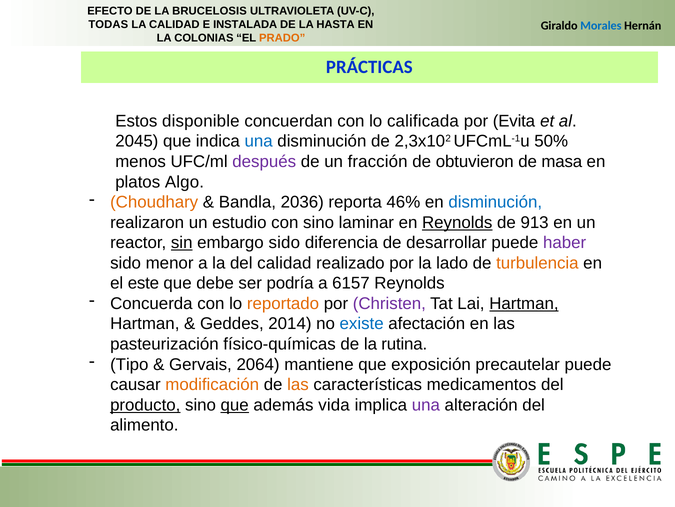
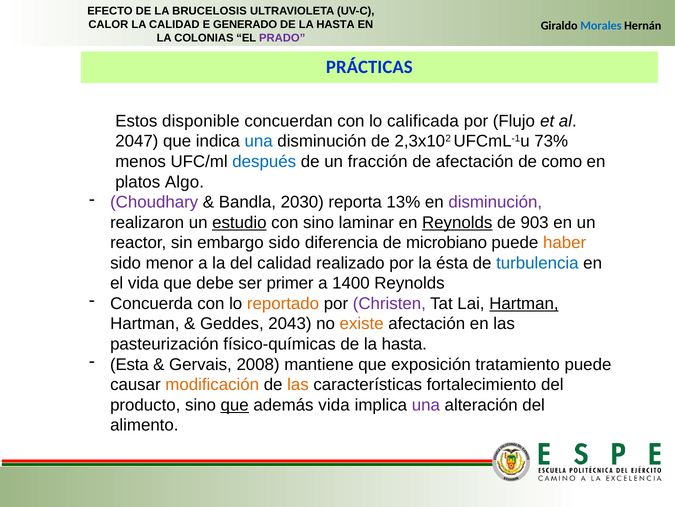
TODAS: TODAS -> CALOR (108, 24)
INSTALADA: INSTALADA -> GENERADO (245, 24)
PRADO colour: orange -> purple (282, 38)
Evita: Evita -> Flujo (514, 121)
2045: 2045 -> 2047 (137, 141)
50%: 50% -> 73% (551, 141)
después colour: purple -> blue (264, 161)
de obtuvieron: obtuvieron -> afectación (475, 161)
masa: masa -> como (562, 161)
Choudhary colour: orange -> purple (154, 202)
2036: 2036 -> 2030 (302, 202)
46%: 46% -> 13% (403, 202)
disminución colour: blue -> purple (495, 202)
estudio underline: none -> present (239, 222)
913: 913 -> 903 (535, 222)
sin underline: present -> none (182, 242)
desarrollar: desarrollar -> microbiano (447, 242)
haber colour: purple -> orange (565, 242)
lado: lado -> ésta (452, 263)
turbulencia colour: orange -> blue (537, 263)
el este: este -> vida (143, 283)
podría: podría -> primer (290, 283)
6157: 6157 -> 1400 (351, 283)
2014: 2014 -> 2043 (290, 323)
existe colour: blue -> orange (362, 323)
físico-químicas de la rutina: rutina -> hasta (404, 344)
Tipo: Tipo -> Esta (129, 364)
2064: 2064 -> 2008 (258, 364)
precautelar: precautelar -> tratamiento (518, 364)
medicamentos: medicamentos -> fortalecimiento (482, 384)
producto underline: present -> none (145, 404)
